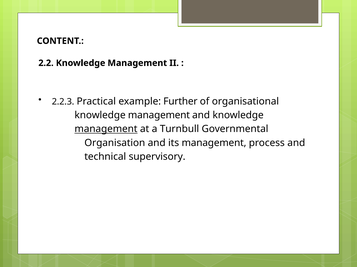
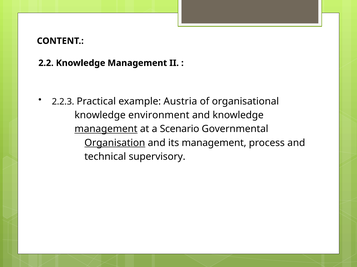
Further: Further -> Austria (180, 102)
management: management -> environment (159, 115)
Turnbull: Turnbull -> Scenario (180, 129)
Organisation underline: none -> present (115, 143)
